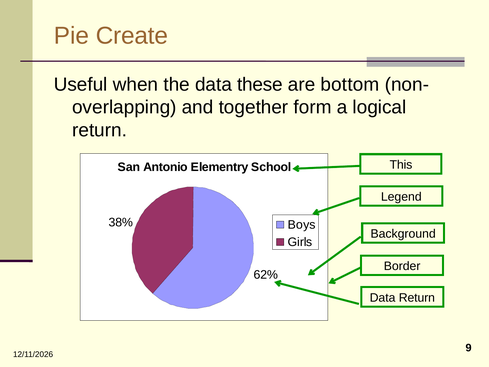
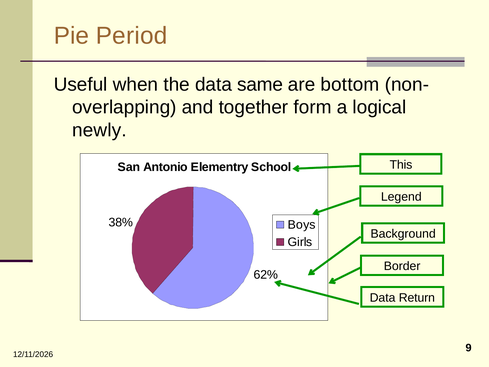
Create: Create -> Period (132, 36)
these: these -> same (260, 84)
return: return -> newly (99, 130)
